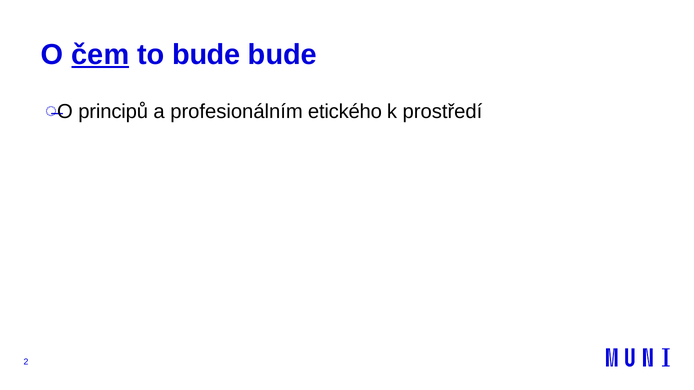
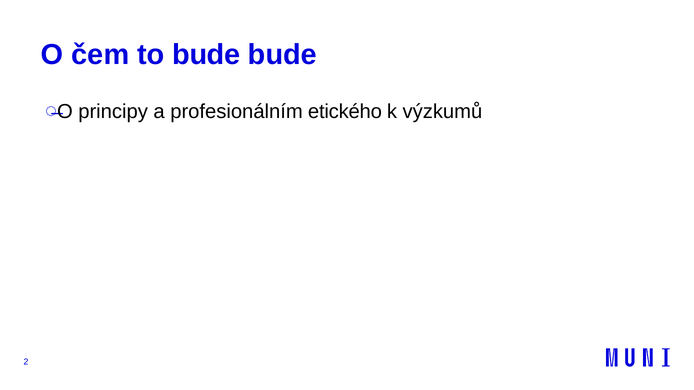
čem underline: present -> none (100, 55)
principů: principů -> principy (113, 112)
prostředí: prostředí -> výzkumů (442, 112)
